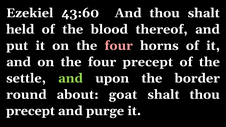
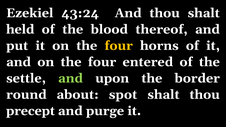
43:60: 43:60 -> 43:24 (80, 13)
four colour: pink -> yellow (119, 46)
four precept: precept -> entered (148, 62)
goat: goat -> spot (123, 95)
